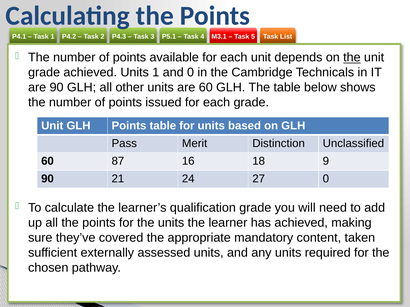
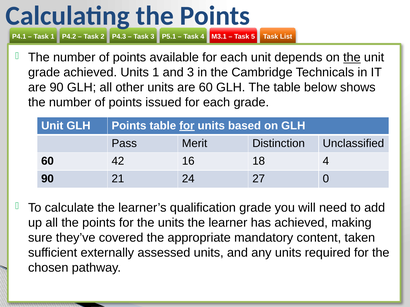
and 0: 0 -> 3 (191, 73)
for underline: none -> present (187, 126)
87: 87 -> 42 (118, 161)
18 9: 9 -> 4 (326, 161)
